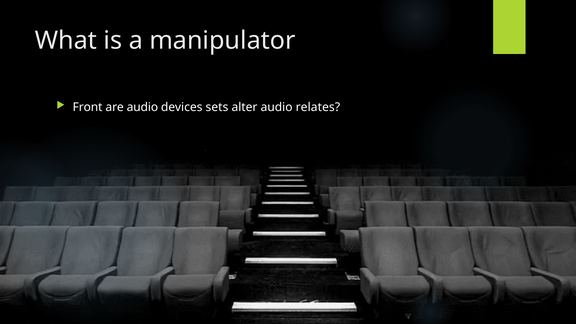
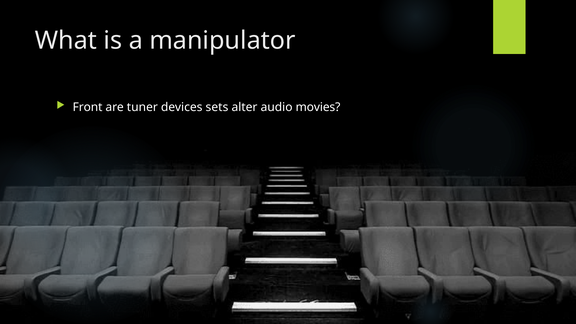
are audio: audio -> tuner (142, 107)
relates: relates -> movies (318, 107)
